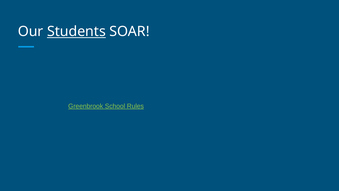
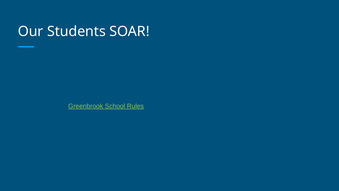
Students underline: present -> none (76, 32)
